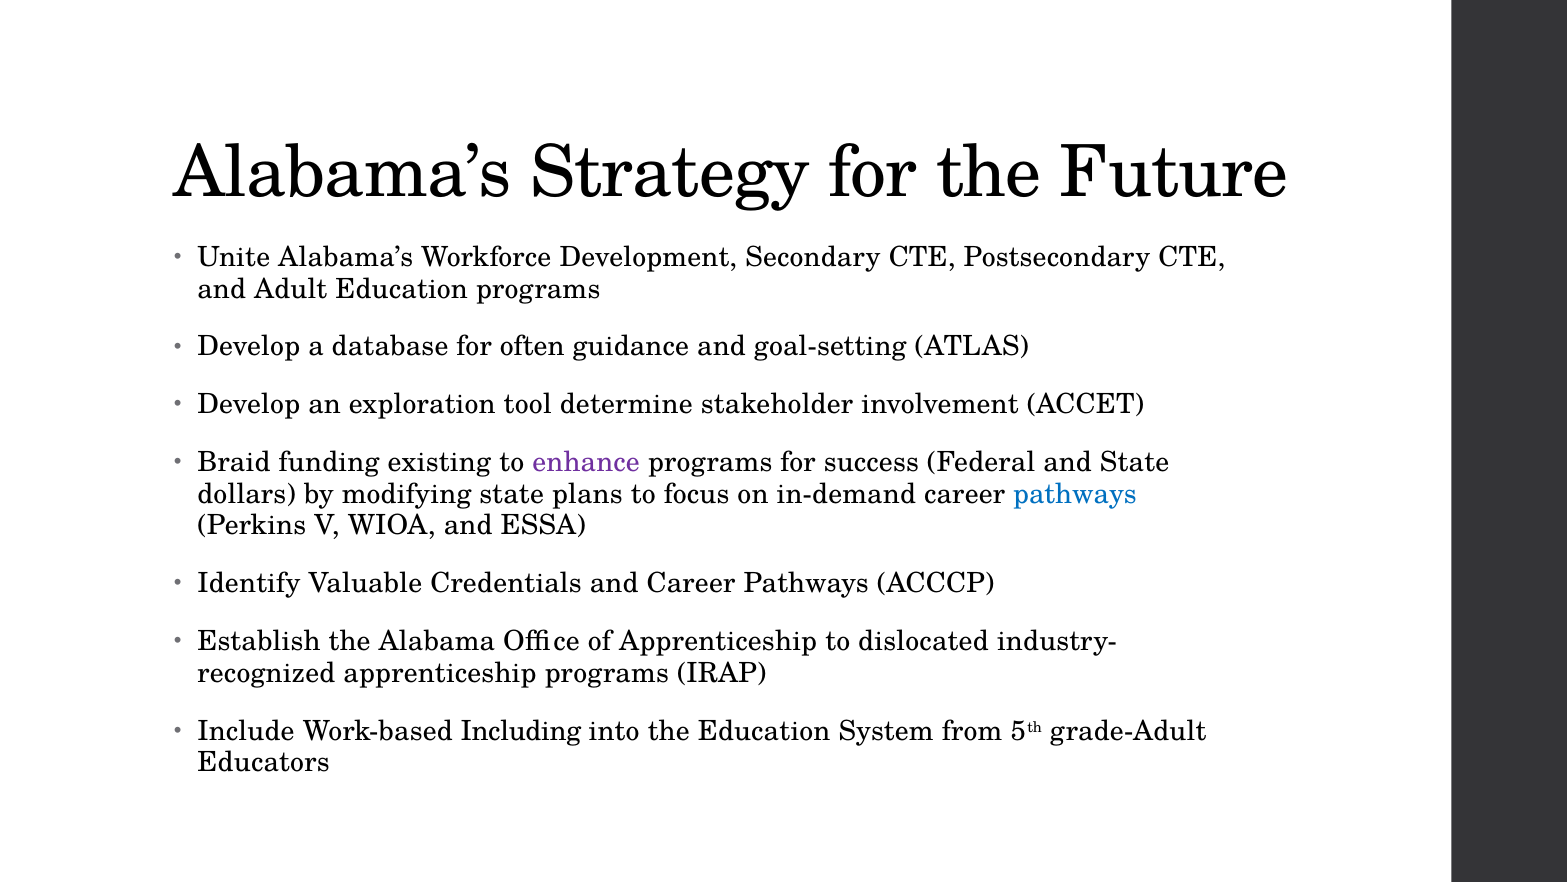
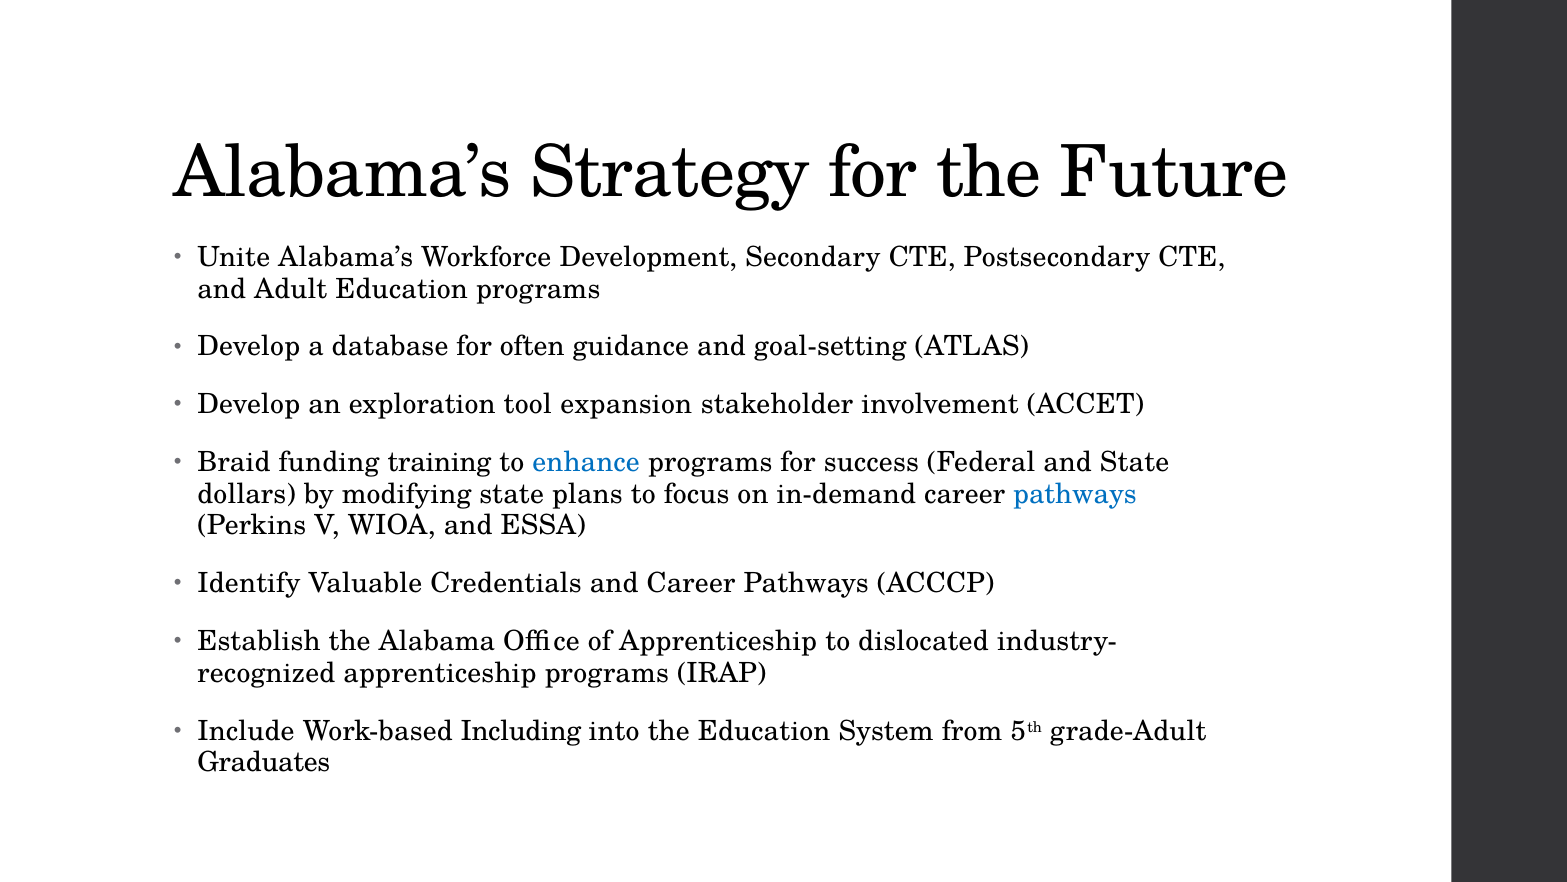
determine: determine -> expansion (626, 404)
existing: existing -> training (439, 462)
enhance colour: purple -> blue (586, 462)
Educators: Educators -> Graduates (264, 762)
